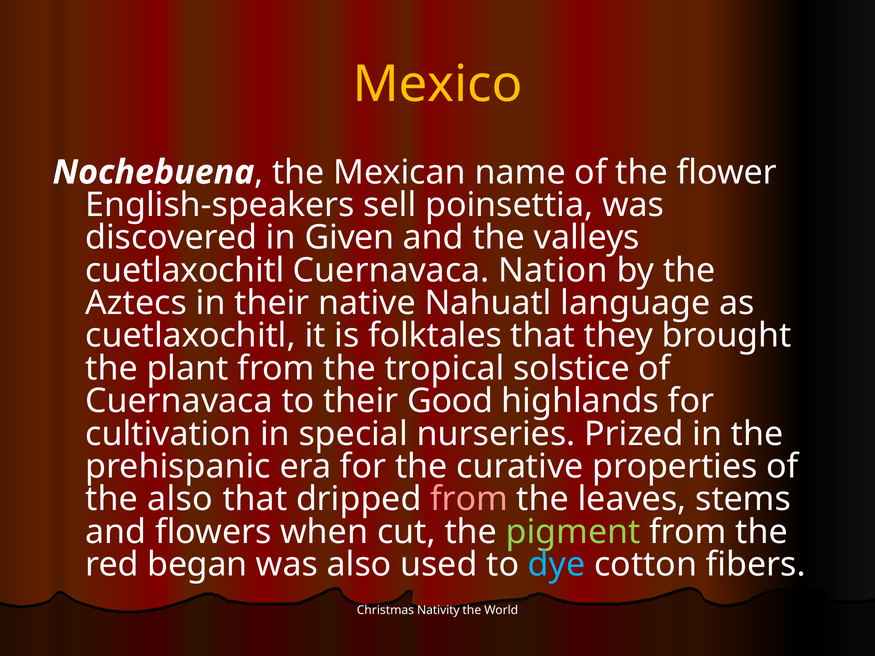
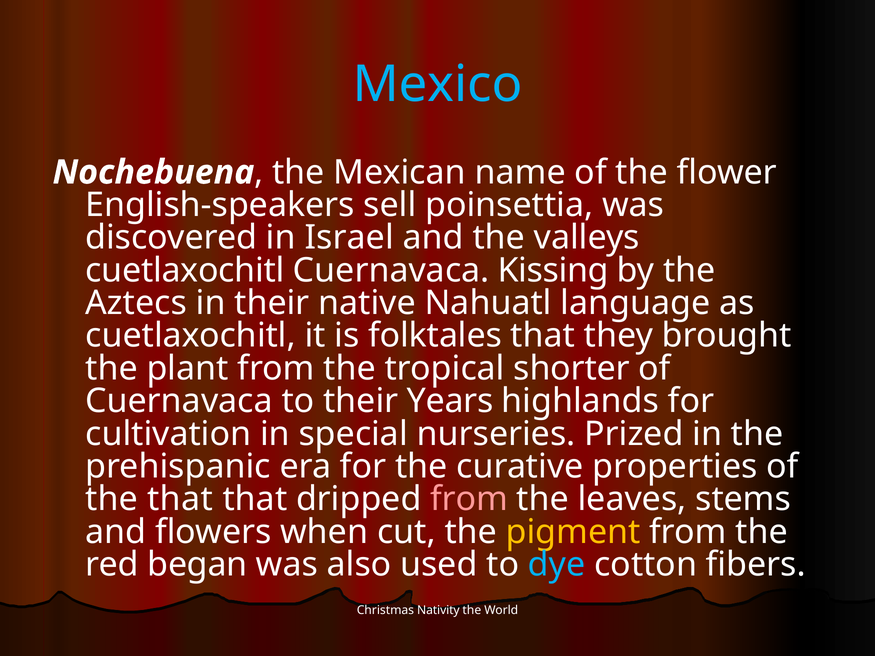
Mexico colour: yellow -> light blue (438, 85)
Given: Given -> Israel (349, 238)
Nation: Nation -> Kissing (553, 270)
solstice: solstice -> shorter (572, 369)
Good: Good -> Years (450, 401)
the also: also -> that (180, 499)
pigment colour: light green -> yellow (573, 532)
